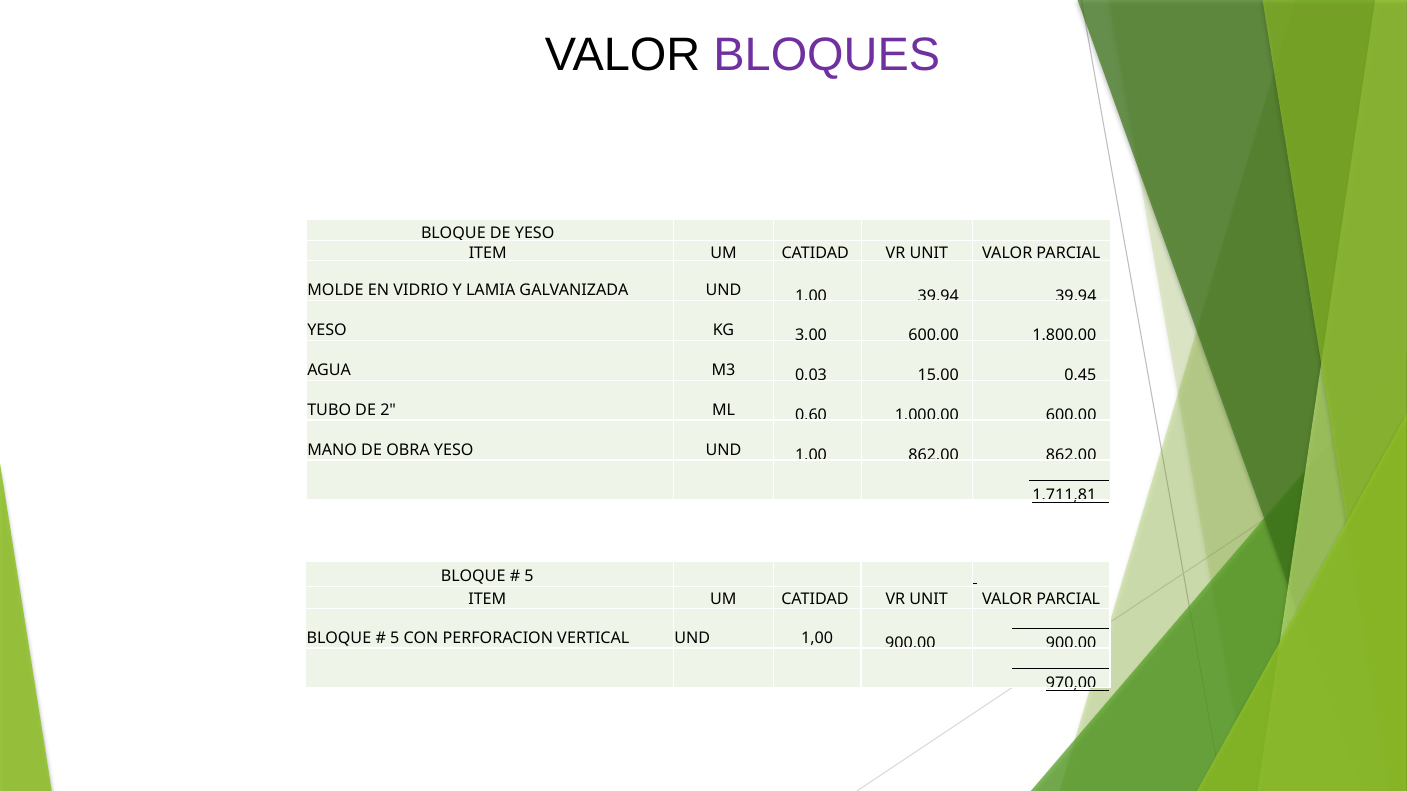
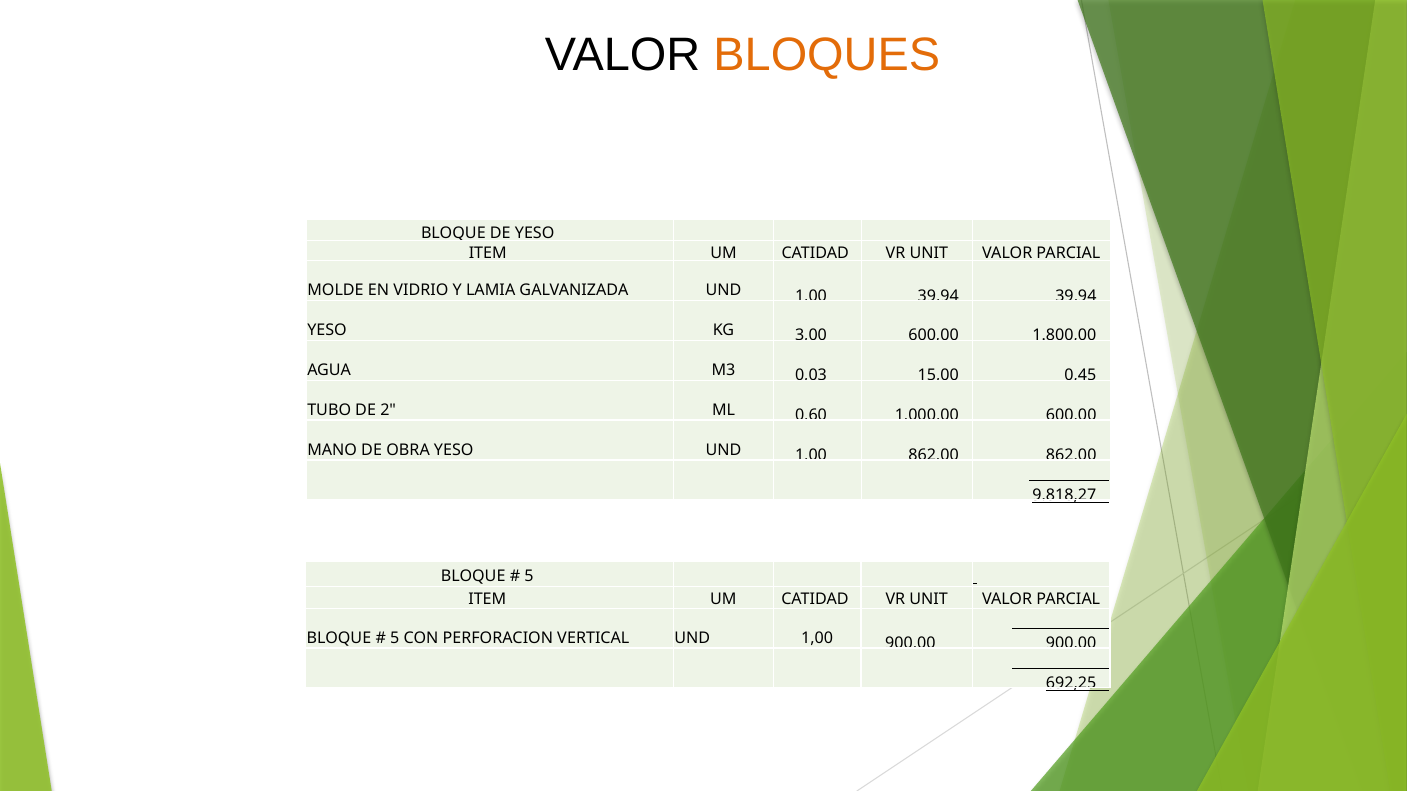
BLOQUES colour: purple -> orange (827, 55)
1.711,81: 1.711,81 -> 9.818,27 (1064, 495)
970,00: 970,00 -> 692,25 (1071, 683)
